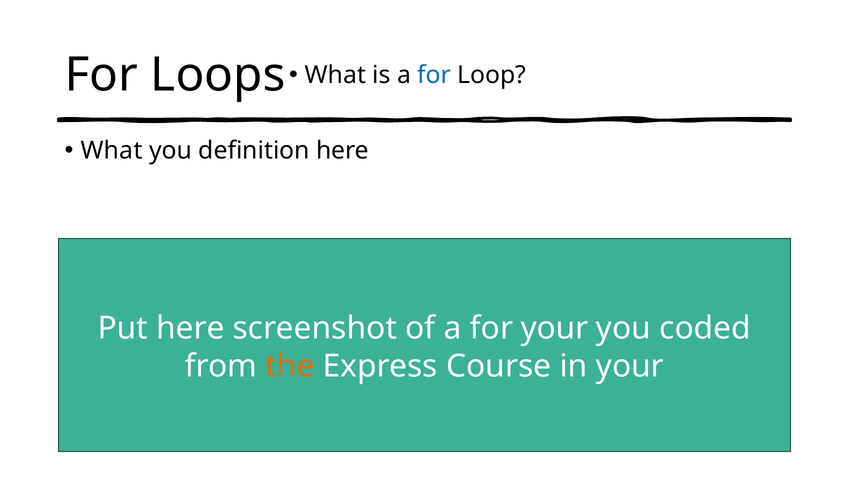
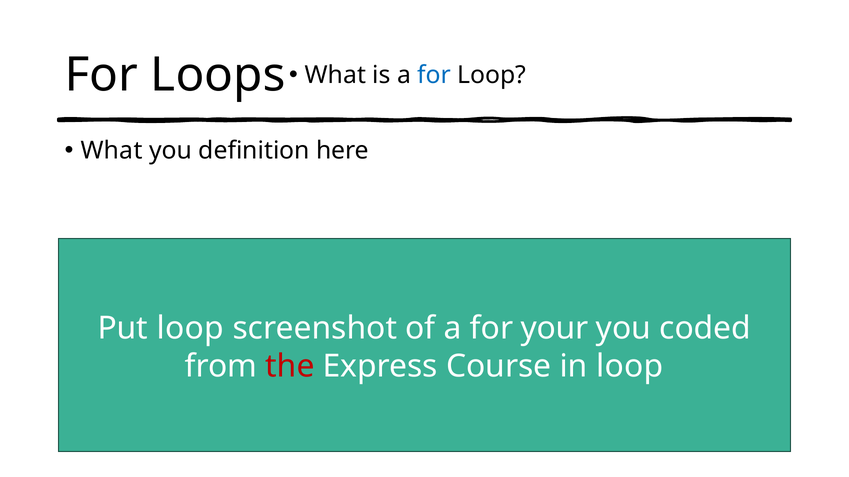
Put here: here -> loop (190, 329)
the colour: orange -> red (290, 367)
in your: your -> loop (630, 367)
